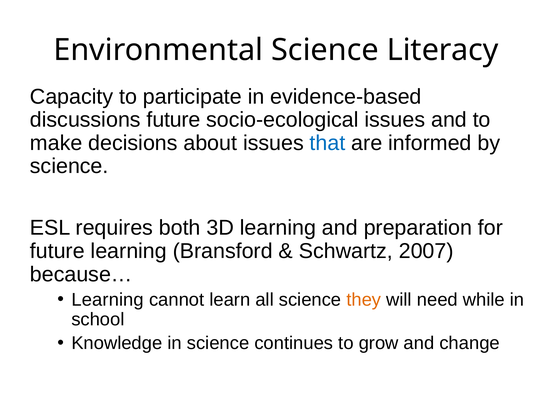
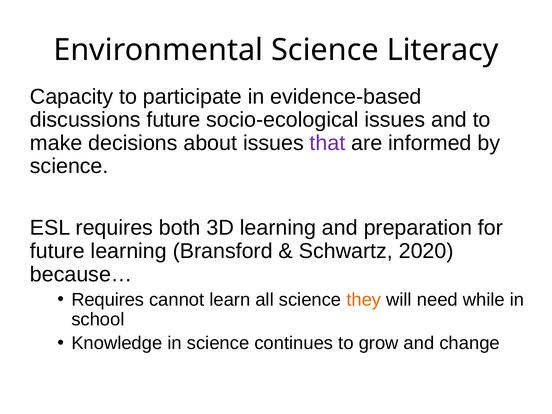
that colour: blue -> purple (328, 143)
2007: 2007 -> 2020 (426, 251)
Learning: Learning -> Requires (108, 300)
